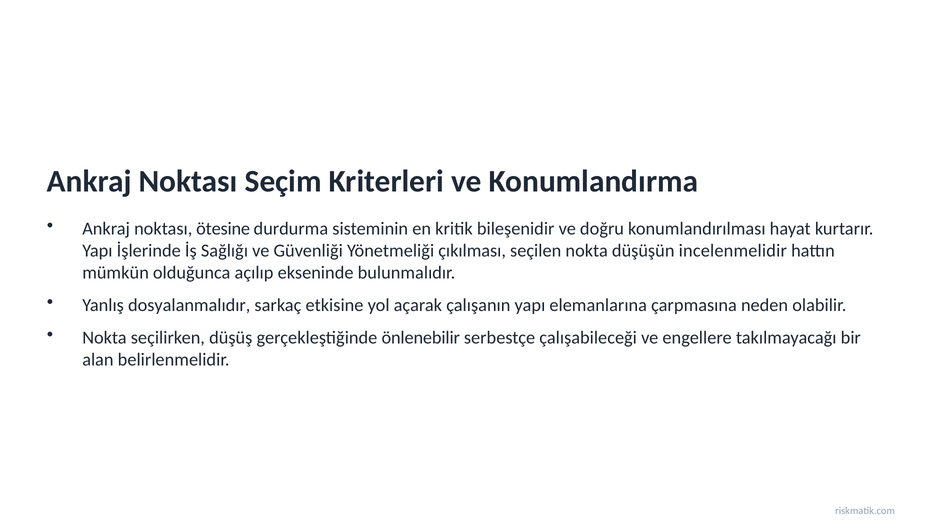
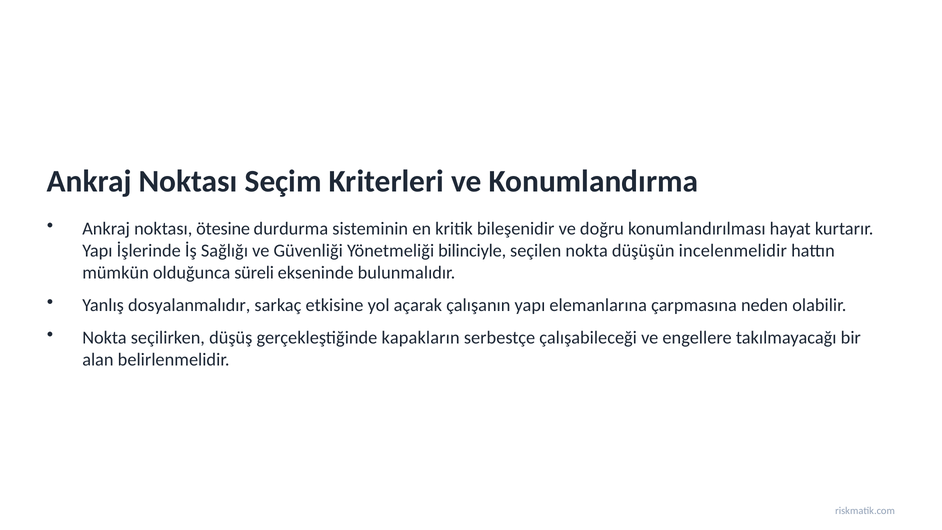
çıkılması: çıkılması -> bilinciyle (472, 251)
açılıp: açılıp -> süreli (254, 273)
önlenebilir: önlenebilir -> kapakların (421, 338)
